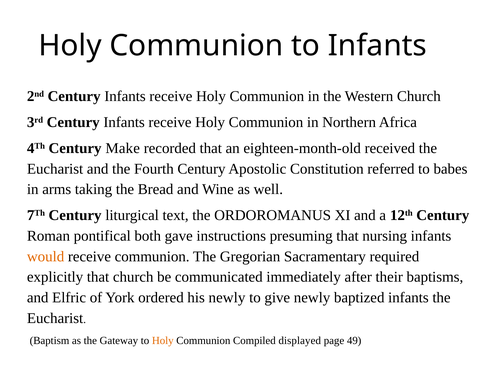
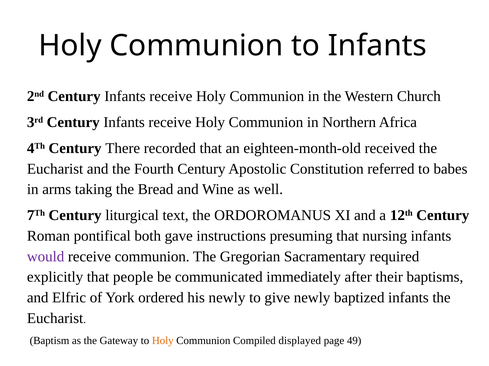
Make: Make -> There (123, 149)
would colour: orange -> purple (46, 257)
that church: church -> people (133, 278)
